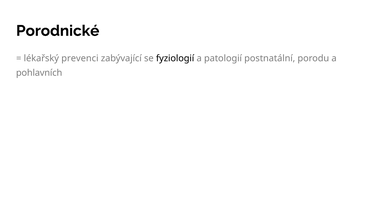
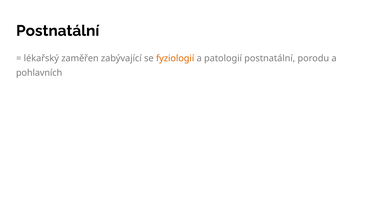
Porodnické: Porodnické -> Postnatální (58, 31)
prevenci: prevenci -> zaměřen (80, 58)
fyziologií colour: black -> orange (175, 58)
